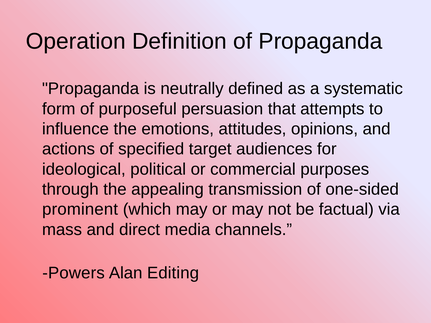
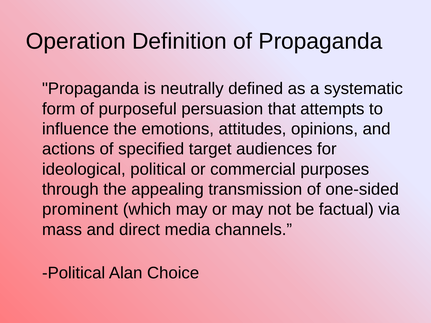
Powers: Powers -> Political (74, 273)
Editing: Editing -> Choice (173, 273)
